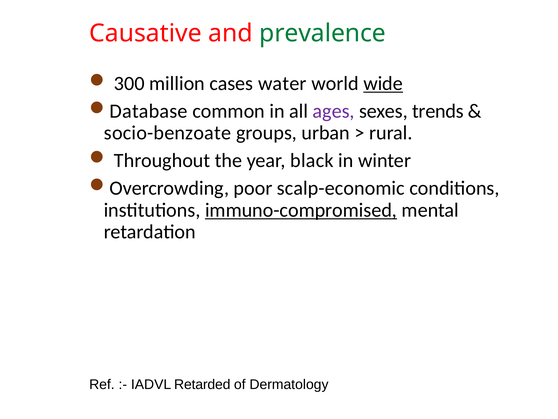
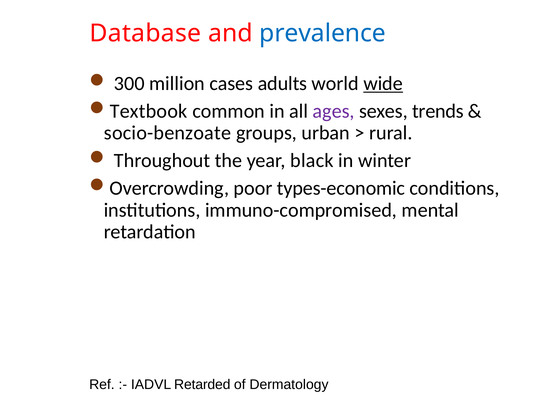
Causative: Causative -> Database (145, 33)
prevalence colour: green -> blue (323, 33)
water: water -> adults (282, 83)
Database: Database -> Textbook (149, 111)
scalp-economic: scalp-economic -> types-economic (341, 188)
immuno-compromised underline: present -> none (301, 210)
